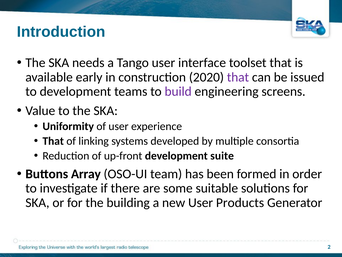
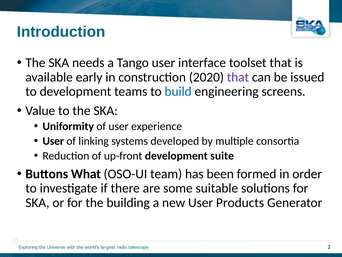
build colour: purple -> blue (178, 91)
That: That -> User (53, 141)
Array: Array -> What (86, 174)
